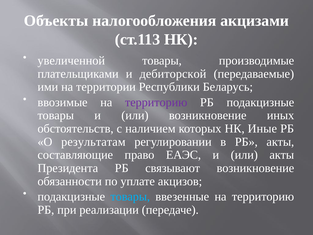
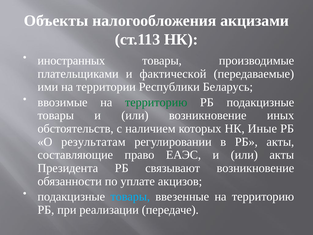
увеличенной: увеличенной -> иностранных (71, 61)
дебиторской: дебиторской -> фактической (173, 74)
территорию colour: purple -> green (156, 102)
